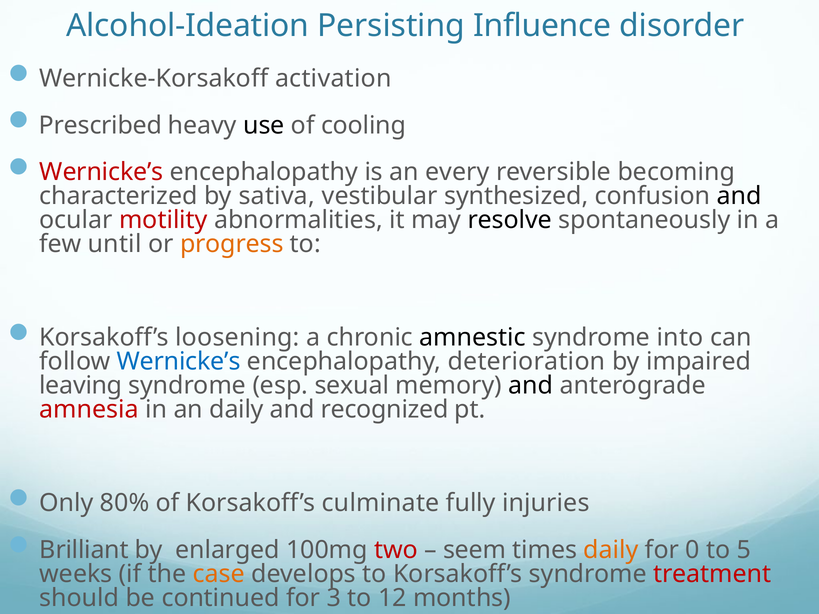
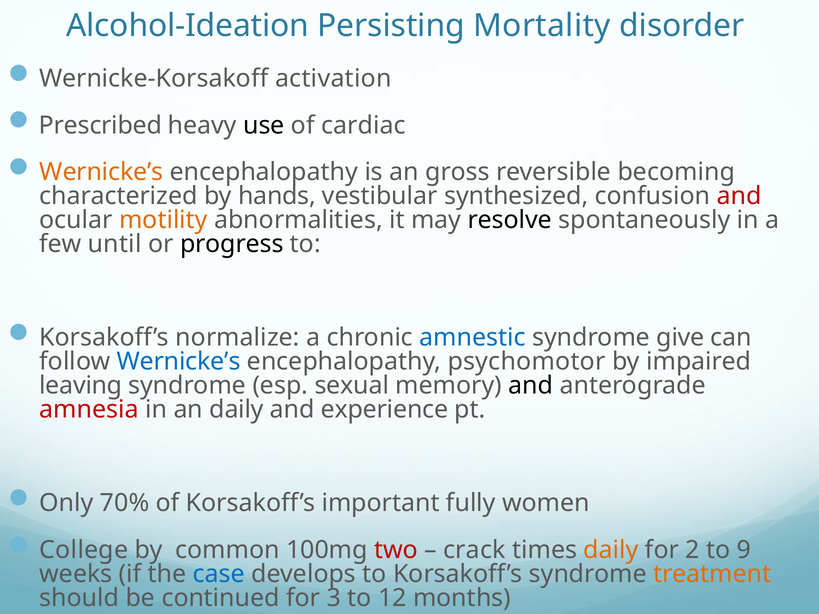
Influence: Influence -> Mortality (542, 26)
cooling: cooling -> cardiac (363, 125)
Wernicke’s colour: red -> orange (101, 172)
every: every -> gross (458, 172)
sativa: sativa -> hands (277, 196)
and colour: black -> red (739, 196)
motility colour: red -> orange (163, 220)
progress colour: orange -> black (232, 244)
loosening: loosening -> normalize (237, 338)
amnestic colour: black -> blue (473, 338)
into: into -> give (680, 338)
deterioration: deterioration -> psychomotor (527, 362)
recognized: recognized -> experience (385, 410)
80%: 80% -> 70% (125, 503)
culminate: culminate -> important (381, 503)
injuries: injuries -> women (546, 503)
Brilliant: Brilliant -> College (84, 550)
enlarged: enlarged -> common (228, 550)
seem: seem -> crack (474, 550)
0: 0 -> 2 (693, 550)
5: 5 -> 9 (744, 550)
case colour: orange -> blue (219, 574)
treatment colour: red -> orange (712, 574)
